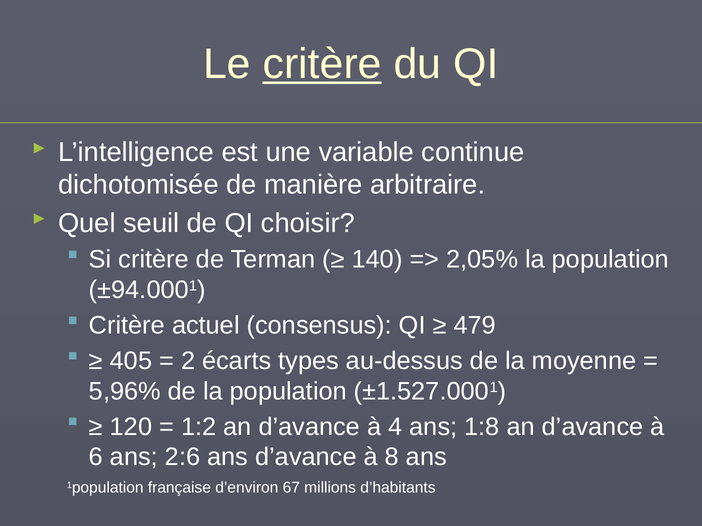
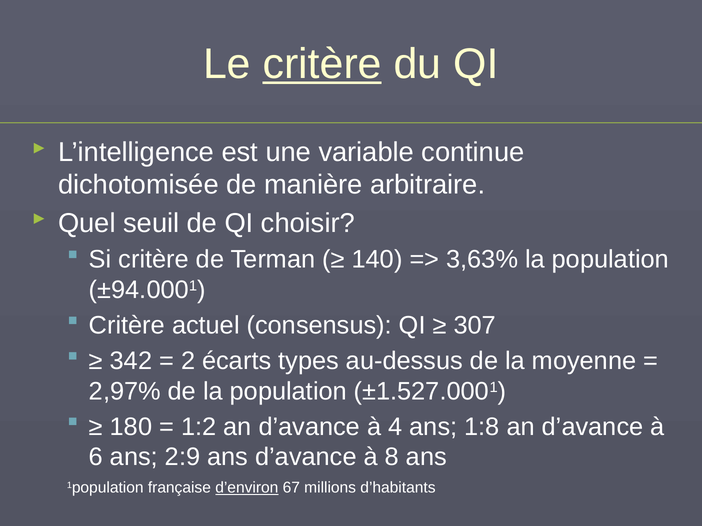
2,05%: 2,05% -> 3,63% (482, 260)
479: 479 -> 307 (475, 326)
405: 405 -> 342 (131, 361)
5,96%: 5,96% -> 2,97% (125, 392)
120: 120 -> 180 (131, 427)
2:6: 2:6 -> 2:9 (183, 457)
d’environ underline: none -> present (247, 488)
